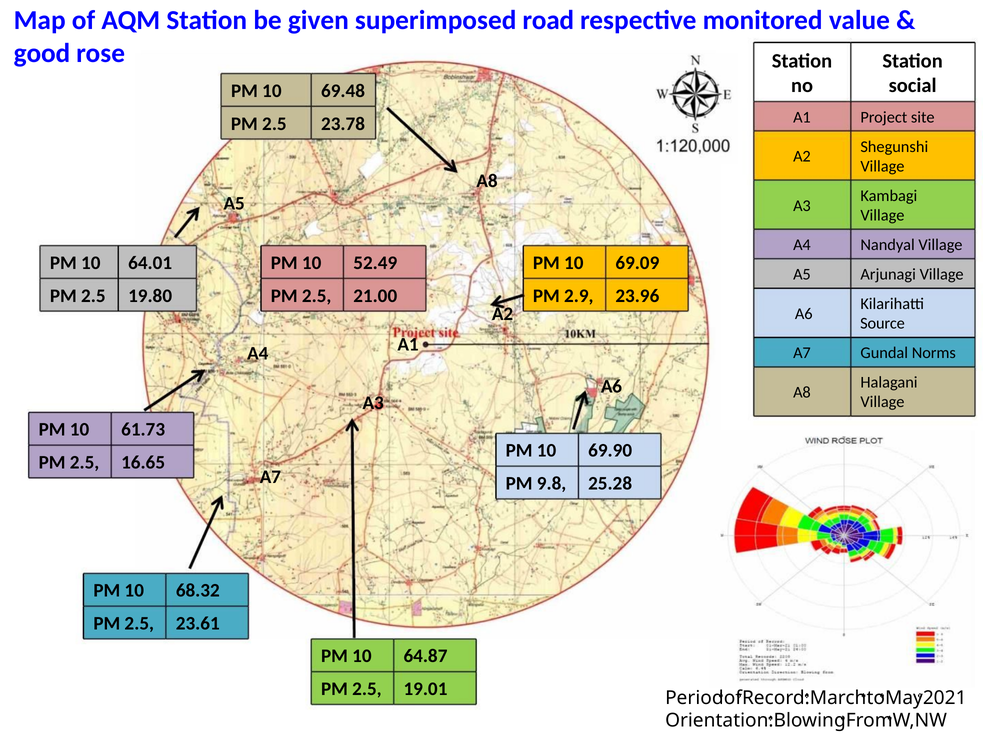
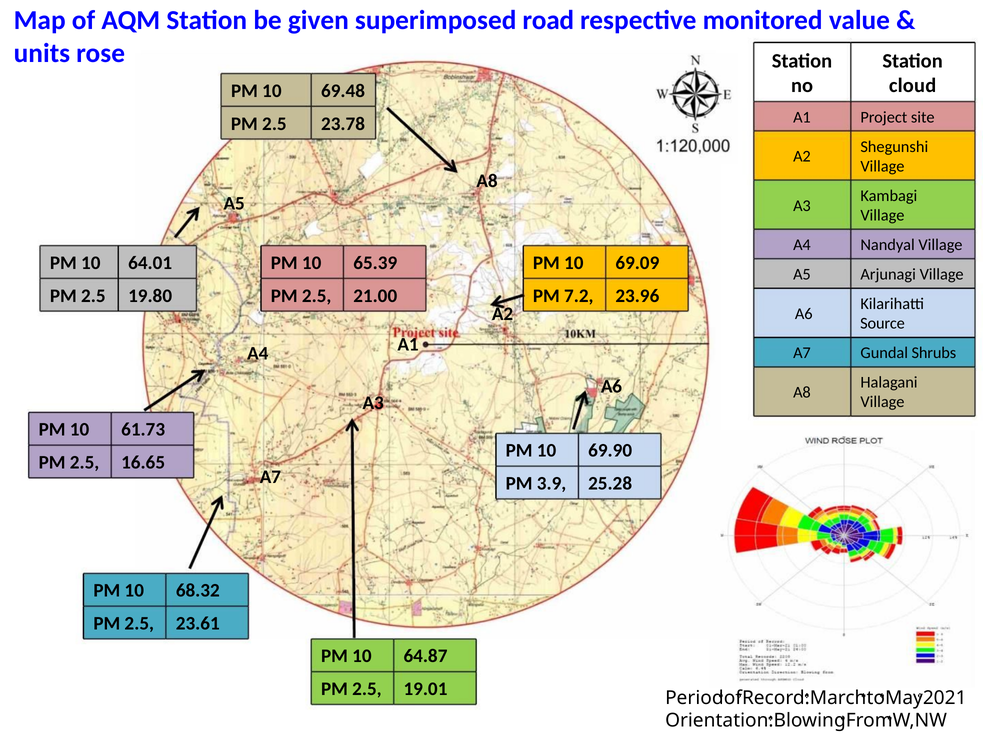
good: good -> units (42, 53)
social: social -> cloud (913, 85)
52.49: 52.49 -> 65.39 (375, 263)
2.9: 2.9 -> 7.2 (579, 296)
Norms: Norms -> Shrubs (934, 353)
9.8: 9.8 -> 3.9 (552, 484)
